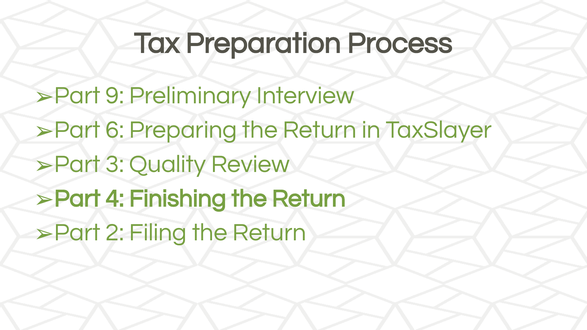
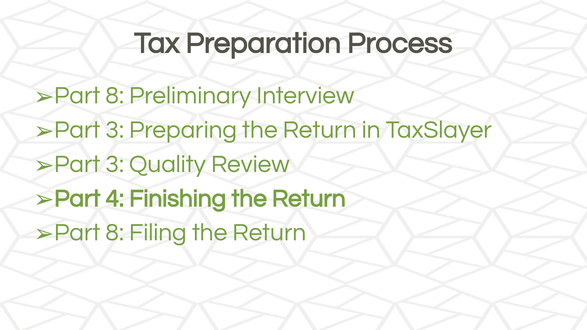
9: 9 -> 8 (115, 96)
6: 6 -> 3 (115, 130)
2: 2 -> 8 (115, 233)
